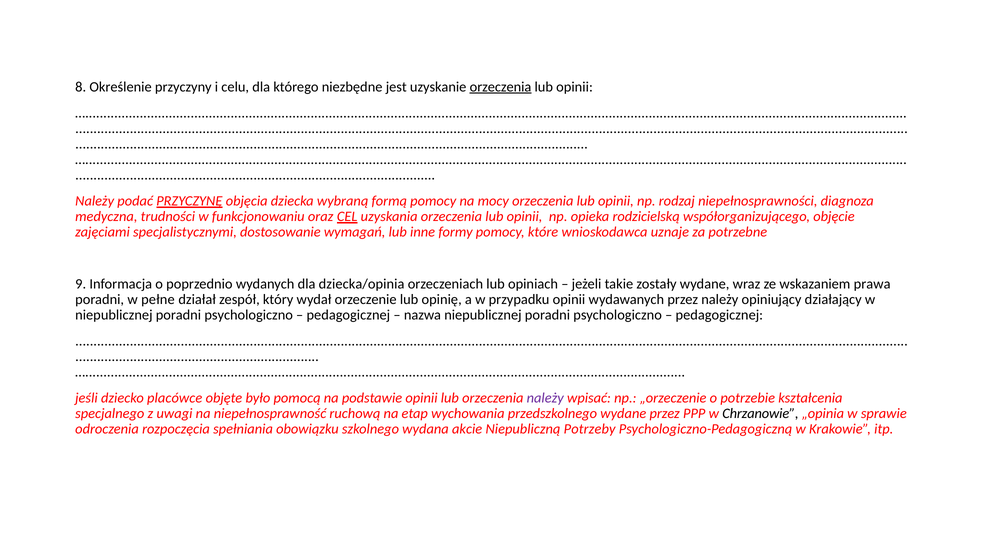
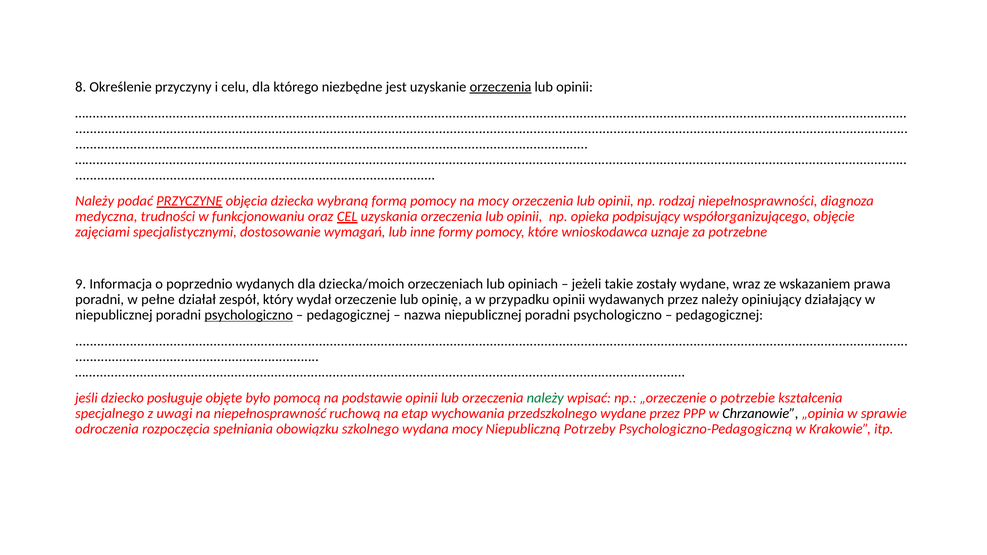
rodzicielską: rodzicielską -> podpisujący (646, 217)
dziecka/opinia: dziecka/opinia -> dziecka/moich (362, 284)
psychologiczno underline: none -> present (249, 315)
placówce: placówce -> posługuje (175, 398)
należy colour: purple -> green (545, 398)
wydana akcie: akcie -> mocy (467, 429)
